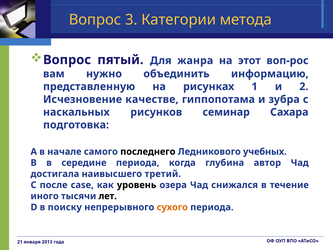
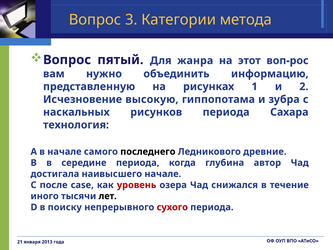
качестве: качестве -> высокую (152, 99)
рисунков семинар: семинар -> периода (226, 112)
подготовка: подготовка -> технология (76, 125)
учебных: учебных -> древние (265, 152)
наивысшего третий: третий -> начале (163, 174)
уровень colour: black -> red (137, 185)
сухого colour: orange -> red (172, 207)
